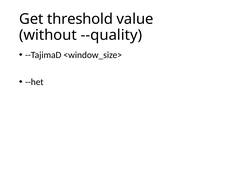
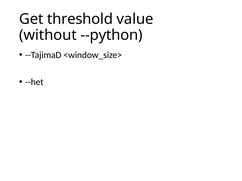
--quality: --quality -> --python (111, 35)
